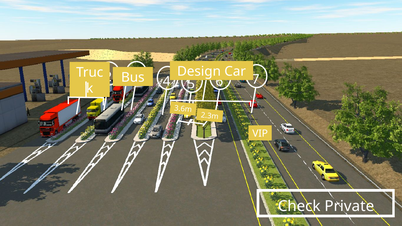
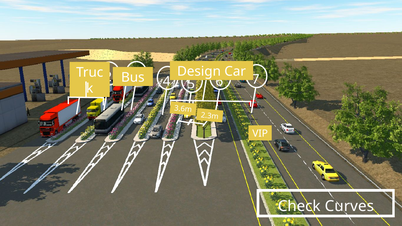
Private: Private -> Curves (349, 206)
